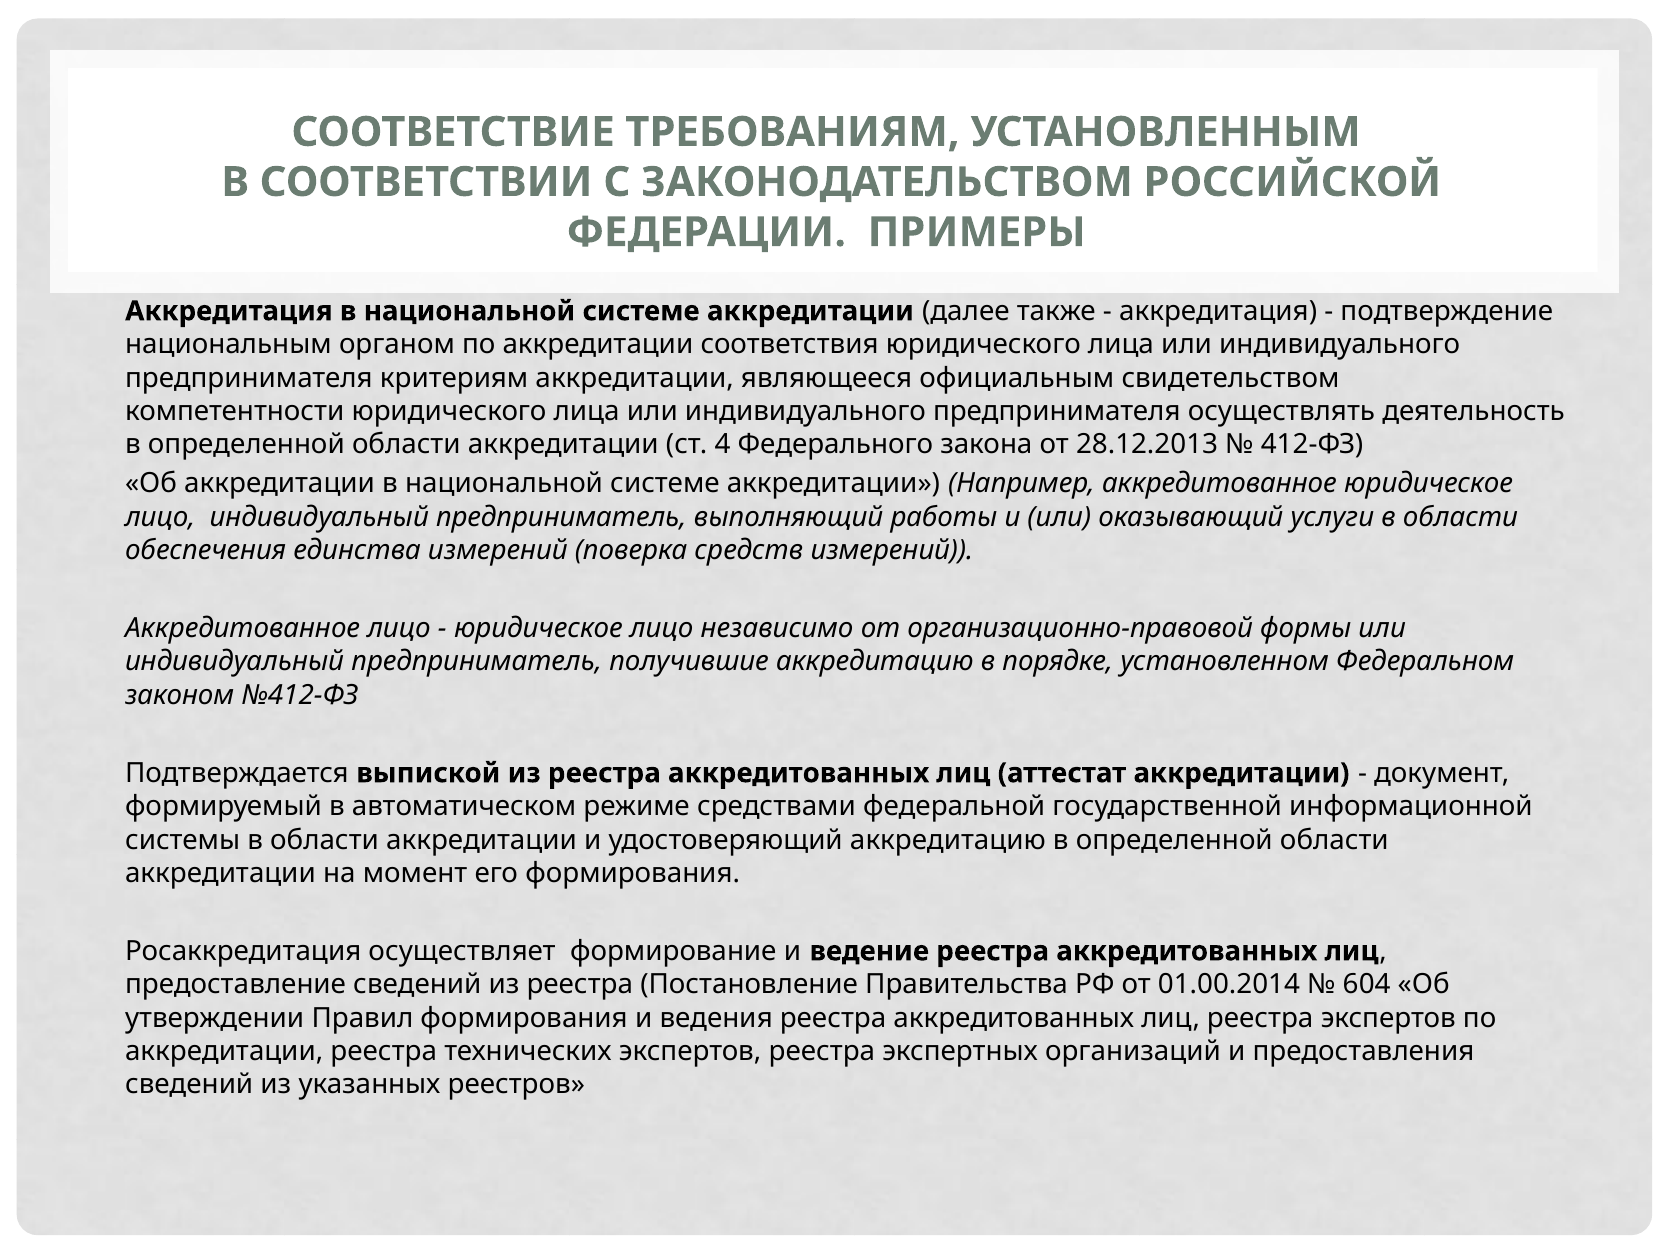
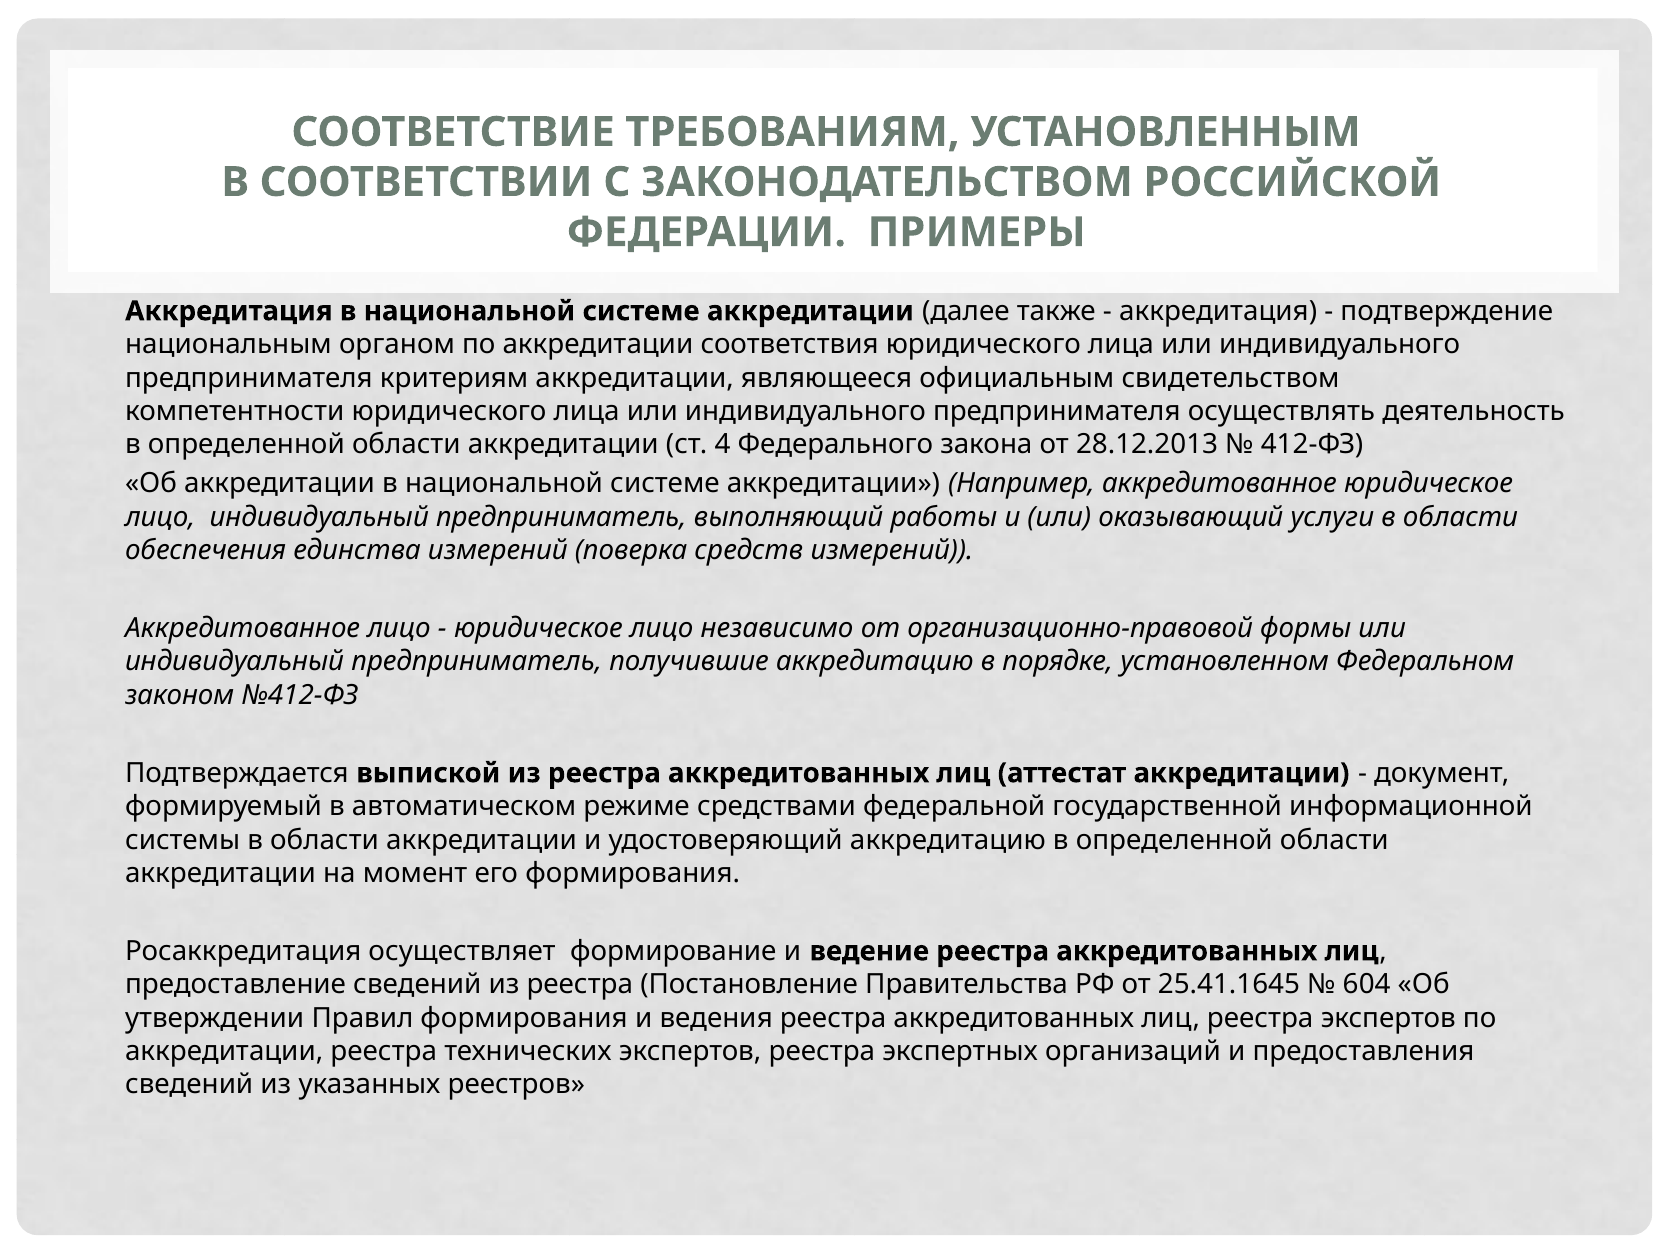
01.00.2014: 01.00.2014 -> 25.41.1645 (1229, 984)
